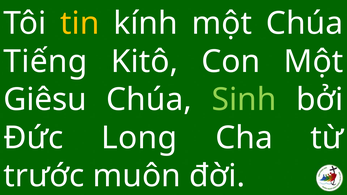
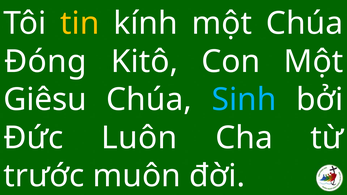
Tiếng: Tiếng -> Đóng (45, 62)
Sinh colour: light green -> light blue (244, 100)
Long: Long -> Luôn (139, 138)
